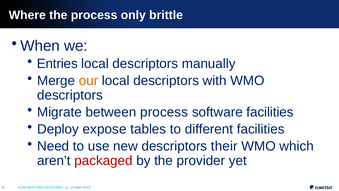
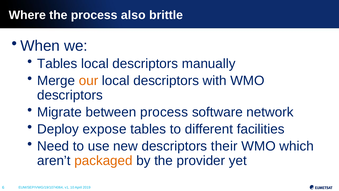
only: only -> also (133, 15)
Entries: Entries -> Tables (57, 64)
software facilities: facilities -> network (270, 112)
packaged colour: red -> orange (104, 161)
